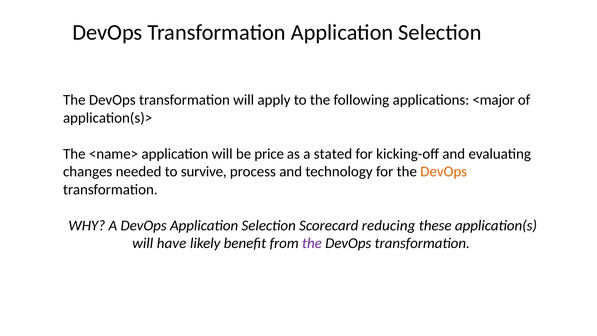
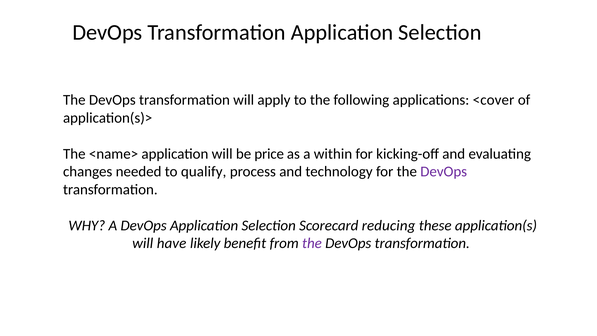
<major: <major -> <cover (494, 100)
stated: stated -> within (333, 154)
survive: survive -> qualify (204, 172)
DevOps colour: orange -> purple (444, 172)
